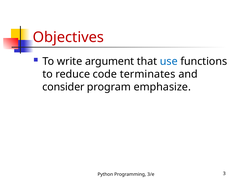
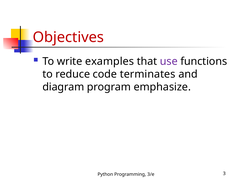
argument: argument -> examples (110, 61)
use colour: blue -> purple (169, 61)
consider: consider -> diagram (63, 87)
